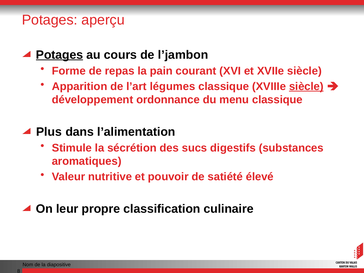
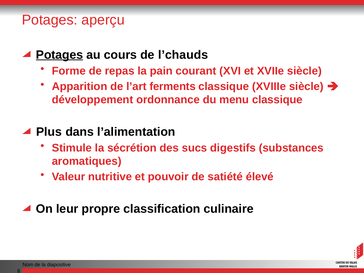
l’jambon: l’jambon -> l’chauds (183, 55)
légumes: légumes -> ferments (173, 86)
siècle underline: present -> none (306, 86)
